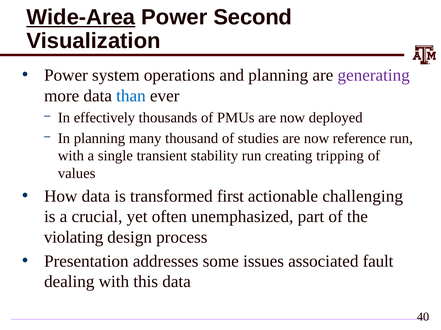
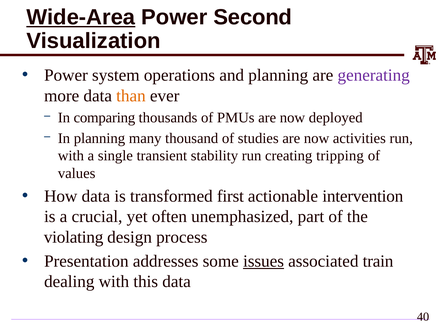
than colour: blue -> orange (131, 96)
effectively: effectively -> comparing (104, 118)
reference: reference -> activities (359, 138)
challenging: challenging -> intervention (363, 196)
issues underline: none -> present (264, 262)
fault: fault -> train (378, 262)
